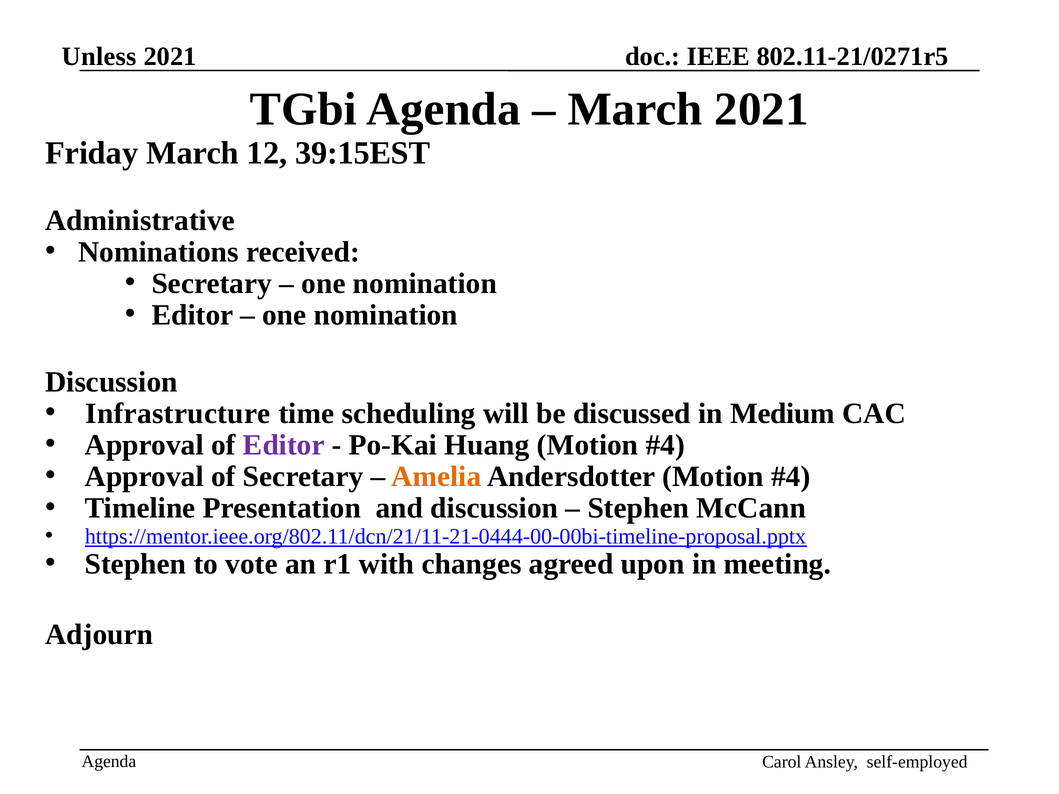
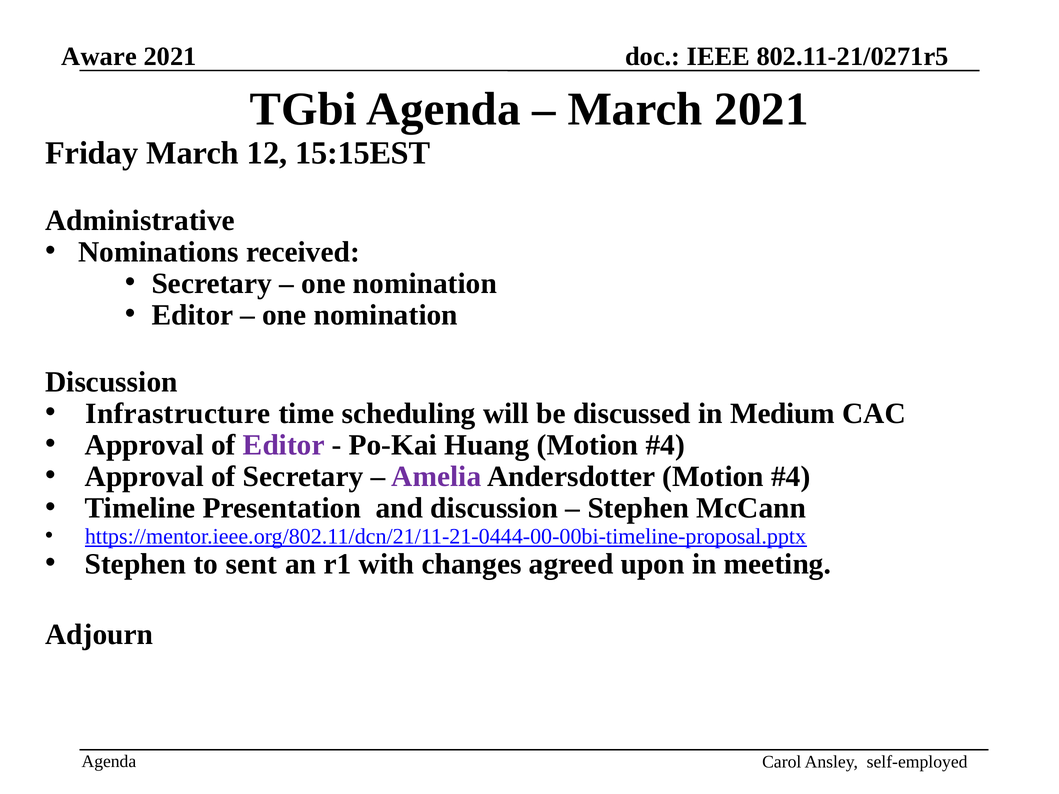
Unless: Unless -> Aware (99, 56)
39:15EST: 39:15EST -> 15:15EST (363, 153)
Amelia colour: orange -> purple (436, 477)
vote: vote -> sent (251, 564)
